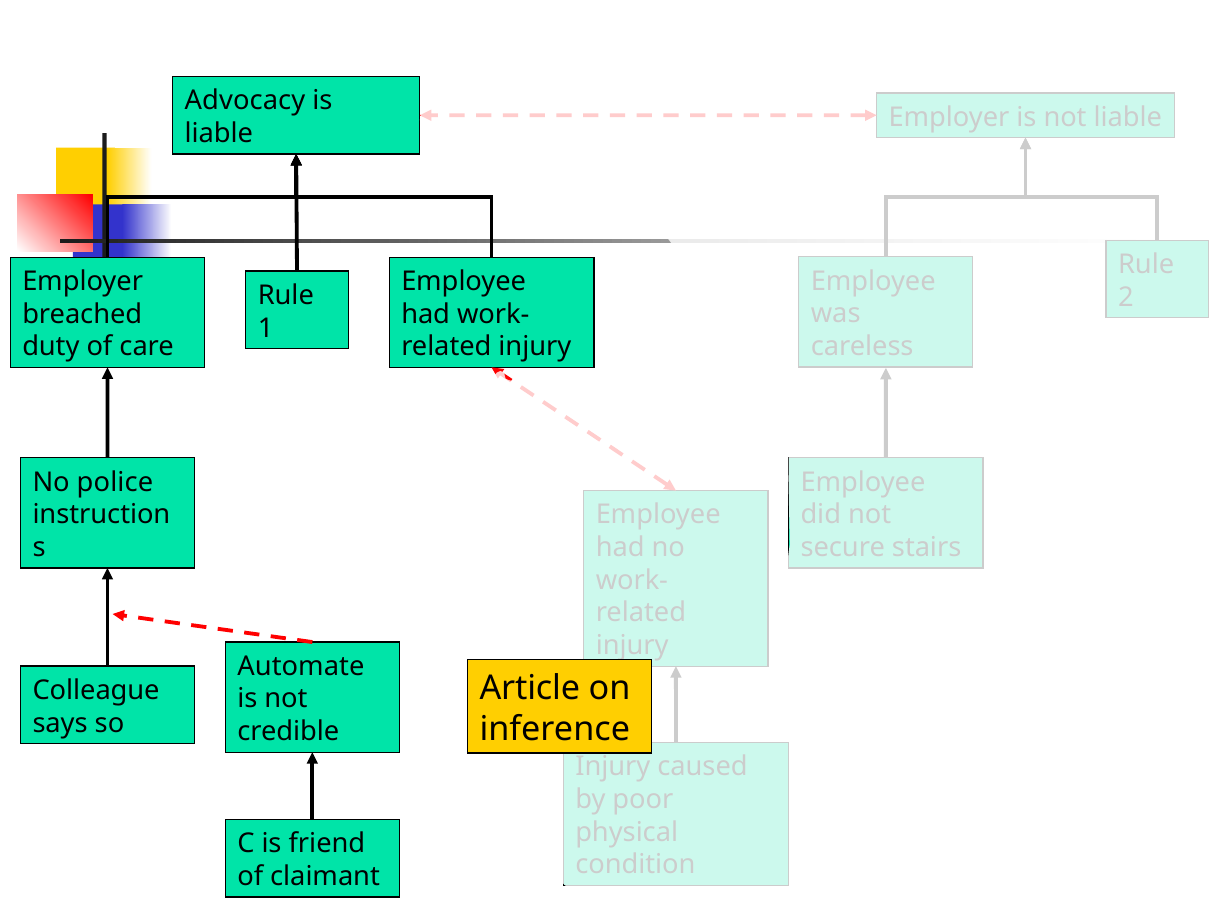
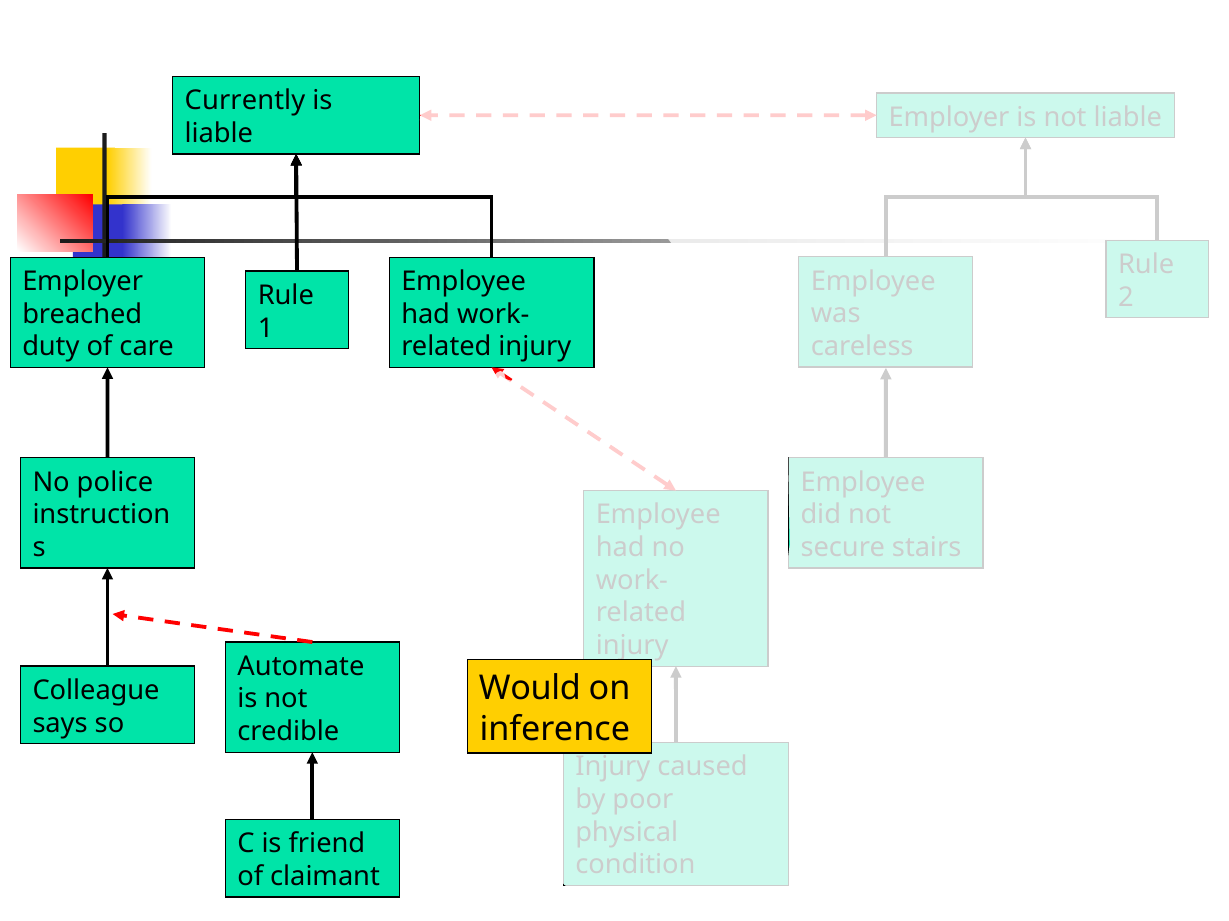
Advocacy: Advocacy -> Currently (245, 101)
Article: Article -> Would (530, 689)
